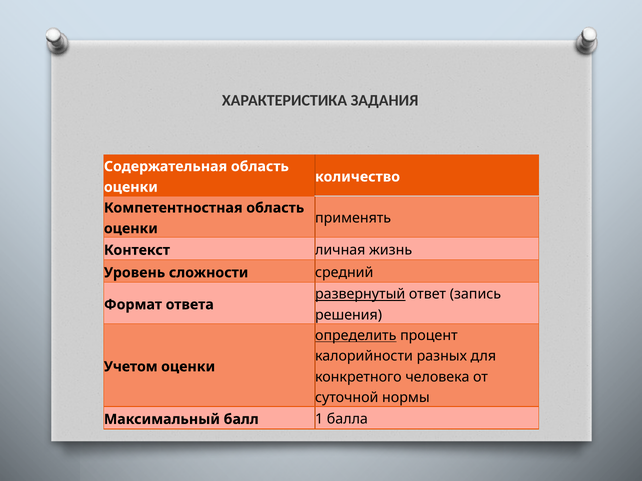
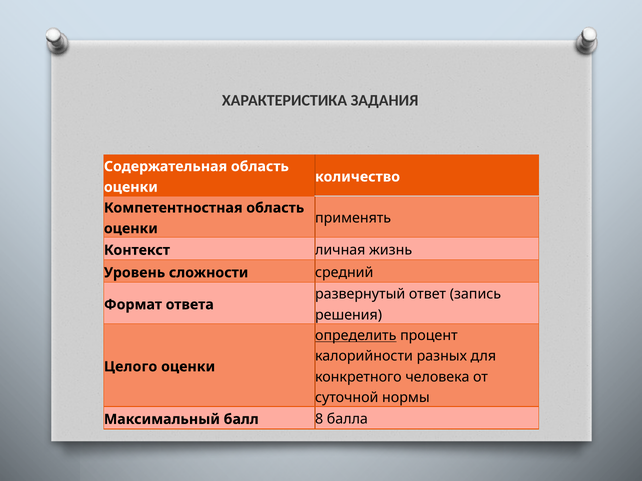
развернутый underline: present -> none (360, 295)
Учетом: Учетом -> Целого (131, 367)
1: 1 -> 8 (319, 420)
